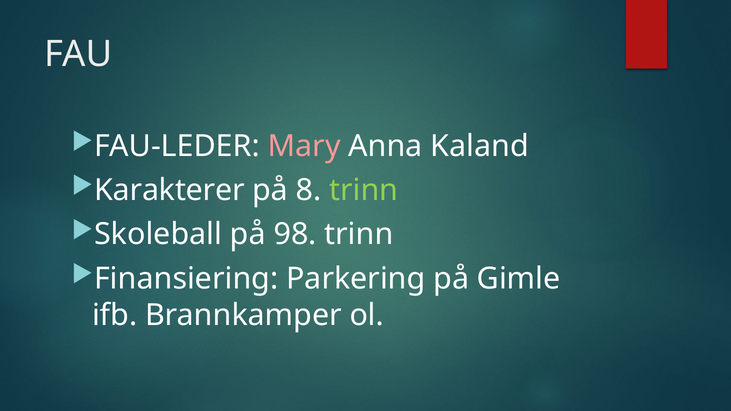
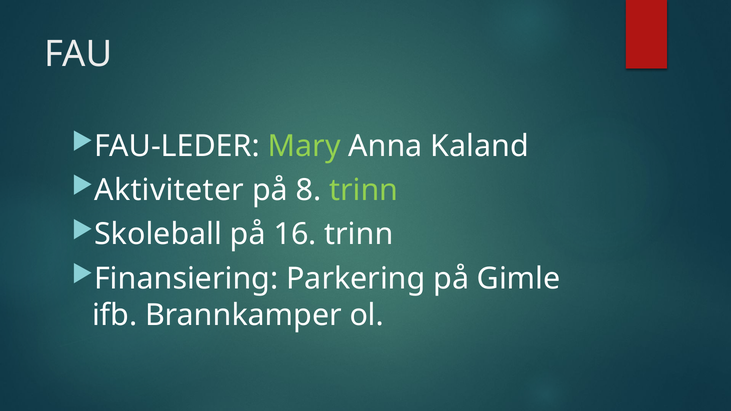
Mary colour: pink -> light green (304, 146)
Karakterer: Karakterer -> Aktiviteter (169, 190)
98: 98 -> 16 (295, 235)
